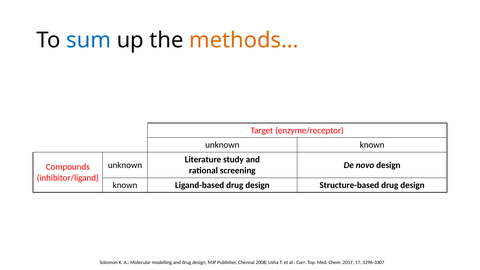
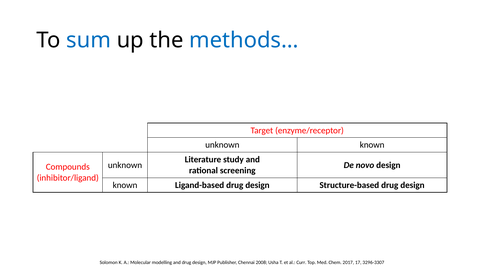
methods… colour: orange -> blue (244, 40)
